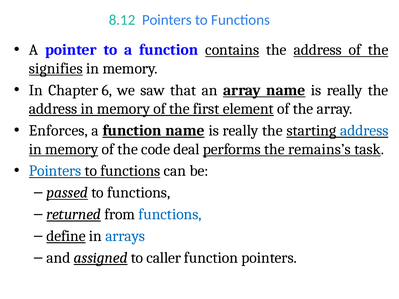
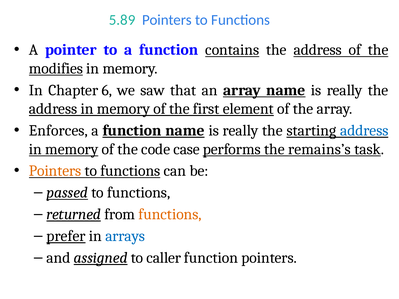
8.12: 8.12 -> 5.89 (122, 20)
signifies: signifies -> modifies (56, 69)
deal: deal -> case (187, 149)
Pointers colour: blue -> orange (55, 171)
functions colour: blue -> orange (170, 215)
define: define -> prefer (66, 236)
